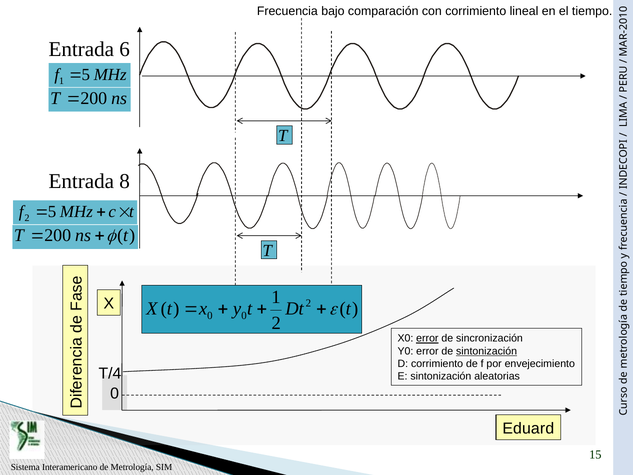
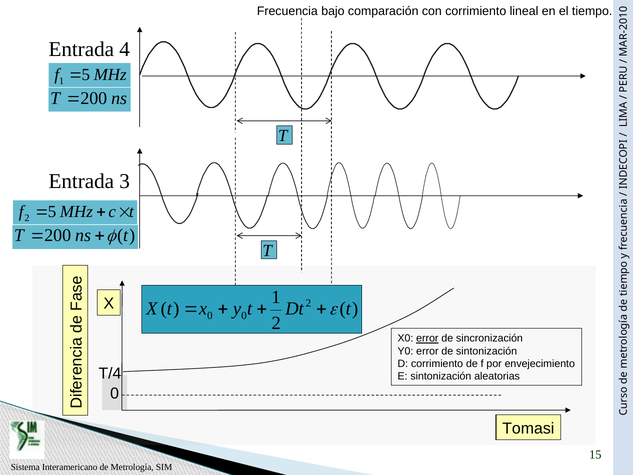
6: 6 -> 4 (125, 49)
8: 8 -> 3 (125, 181)
sintonización underline: present -> none (487, 351)
Eduard: Eduard -> Tomasi (528, 428)
